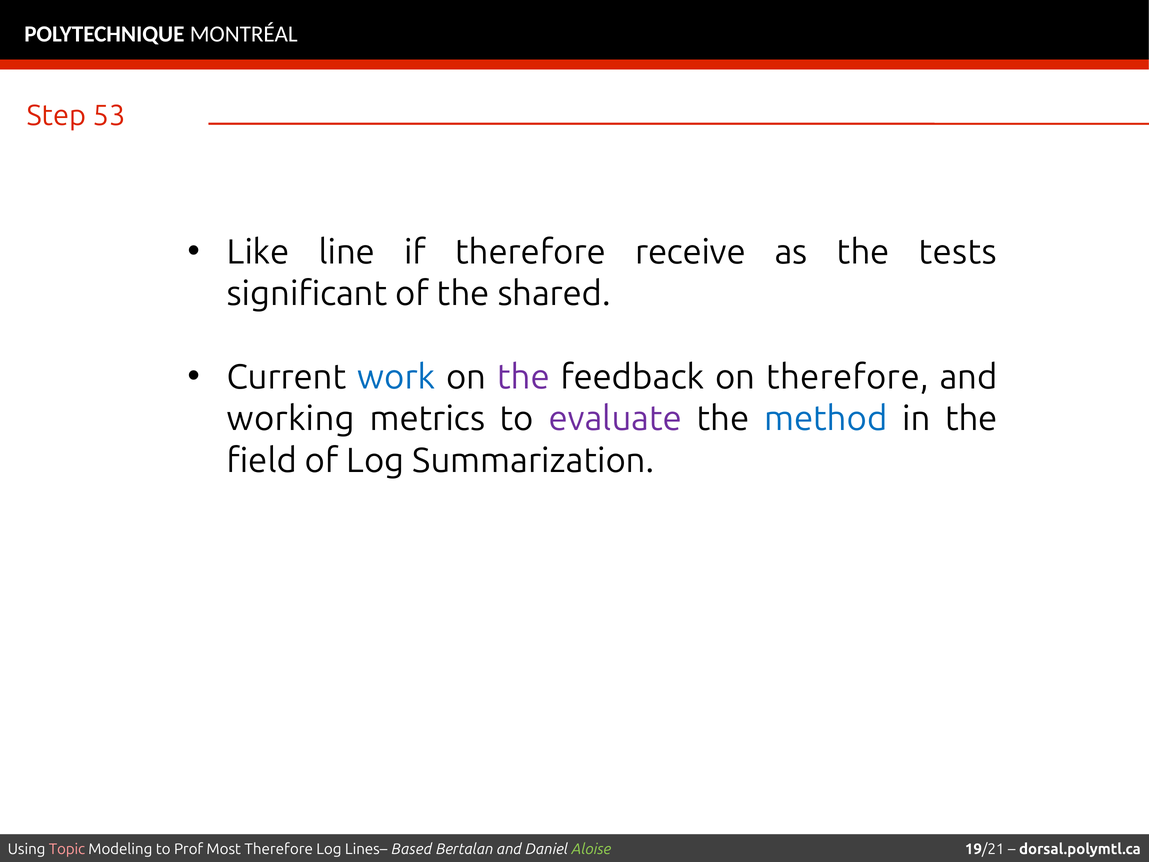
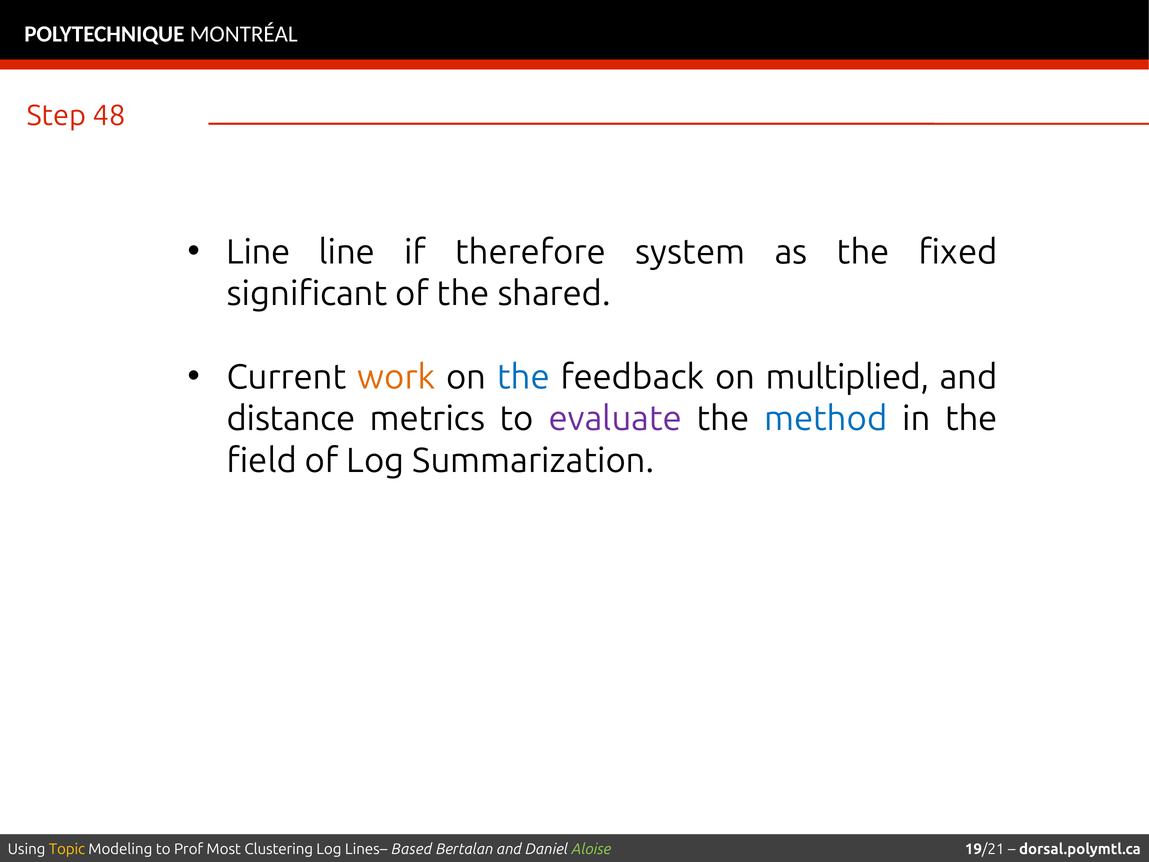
53: 53 -> 48 (109, 116)
Like: Like -> Line (258, 252)
receive: receive -> system (690, 252)
tests: tests -> fixed (958, 252)
work colour: blue -> orange (396, 377)
the colour: purple -> blue (523, 377)
on therefore: therefore -> multiplied (848, 377)
working: working -> distance (291, 419)
Topic colour: pink -> yellow (67, 849)
Most Therefore: Therefore -> Clustering (279, 849)
